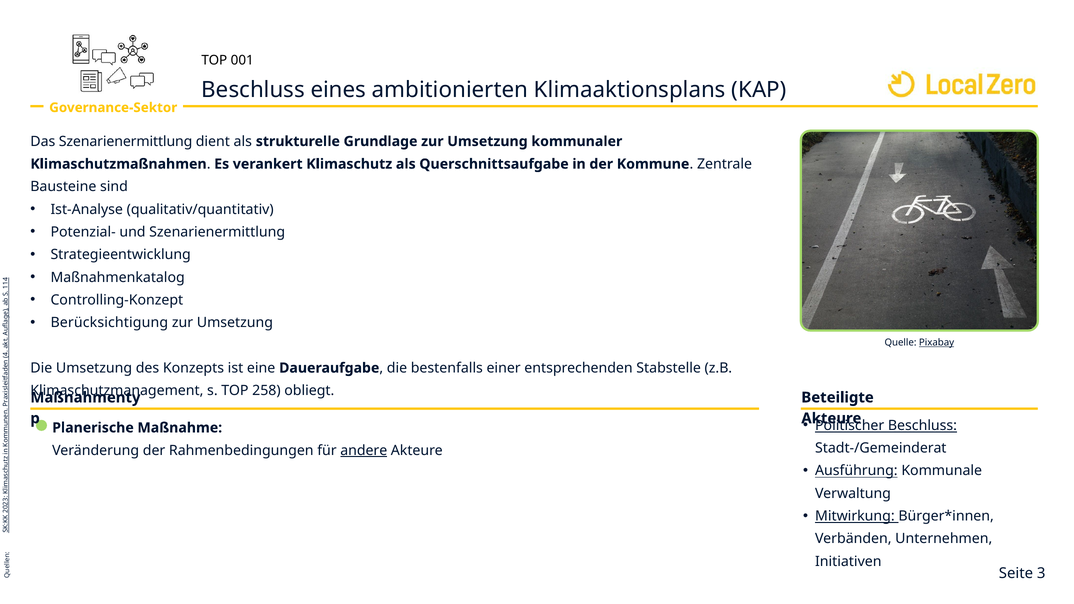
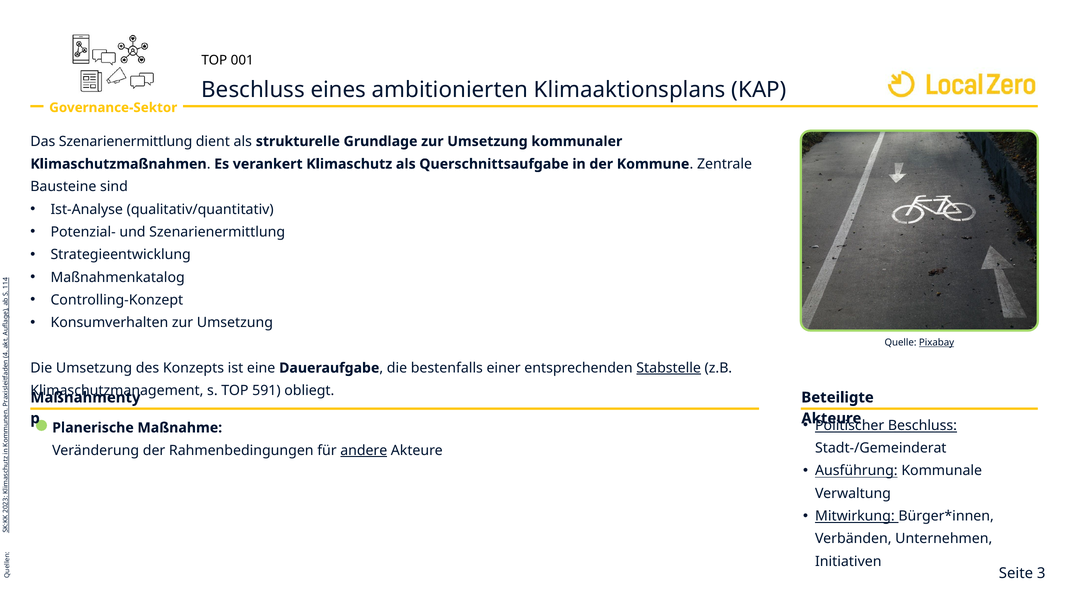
Berücksichtigung: Berücksichtigung -> Konsumverhalten (109, 323)
Stabstelle underline: none -> present (669, 368)
258: 258 -> 591 (266, 391)
